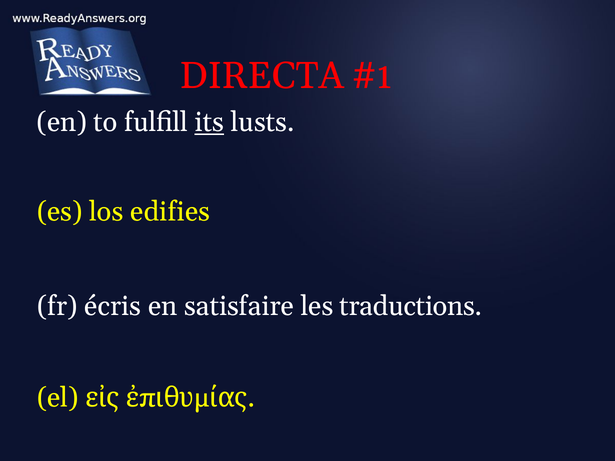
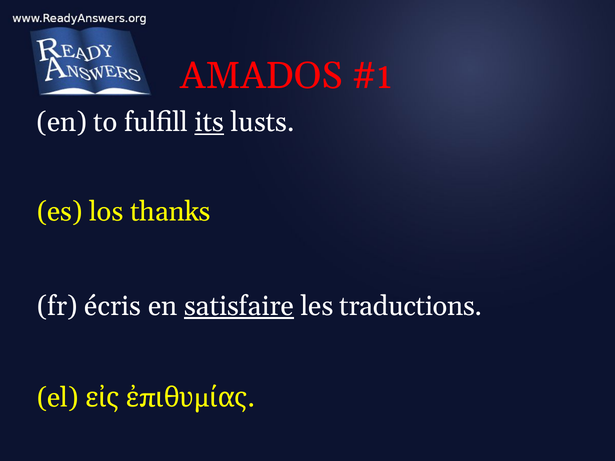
DIRECTA: DIRECTA -> AMADOS (262, 76)
edifies: edifies -> thanks (170, 212)
satisfaire underline: none -> present (239, 306)
